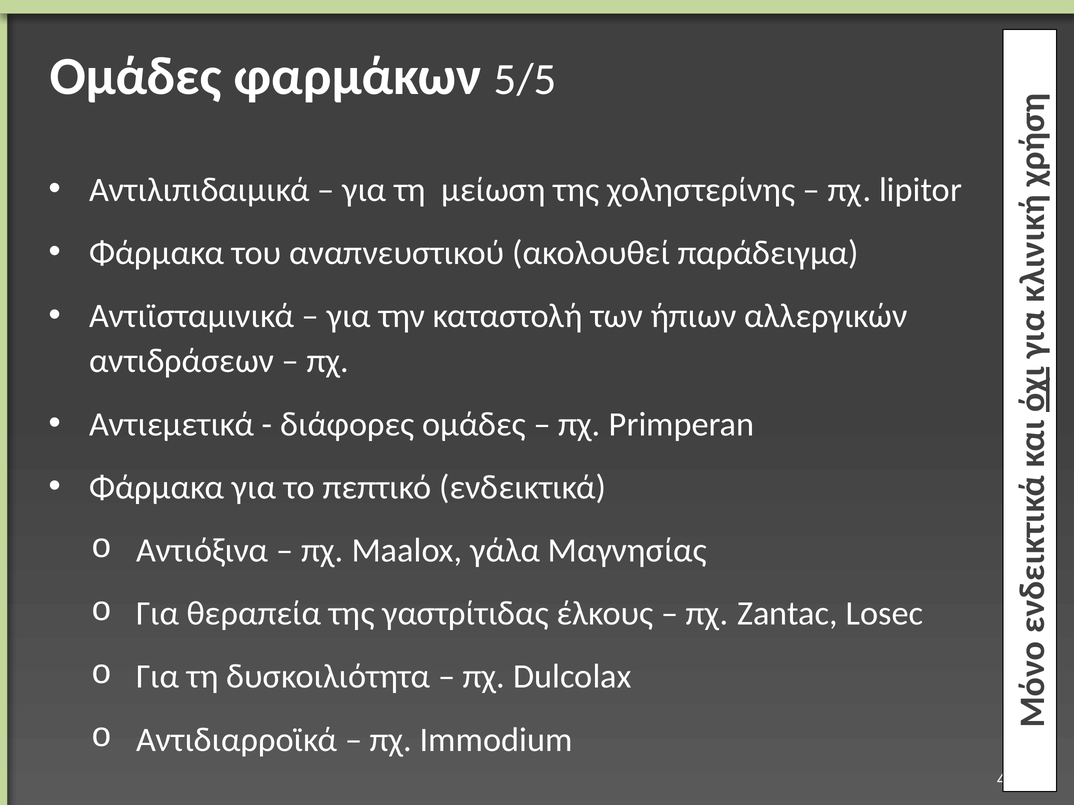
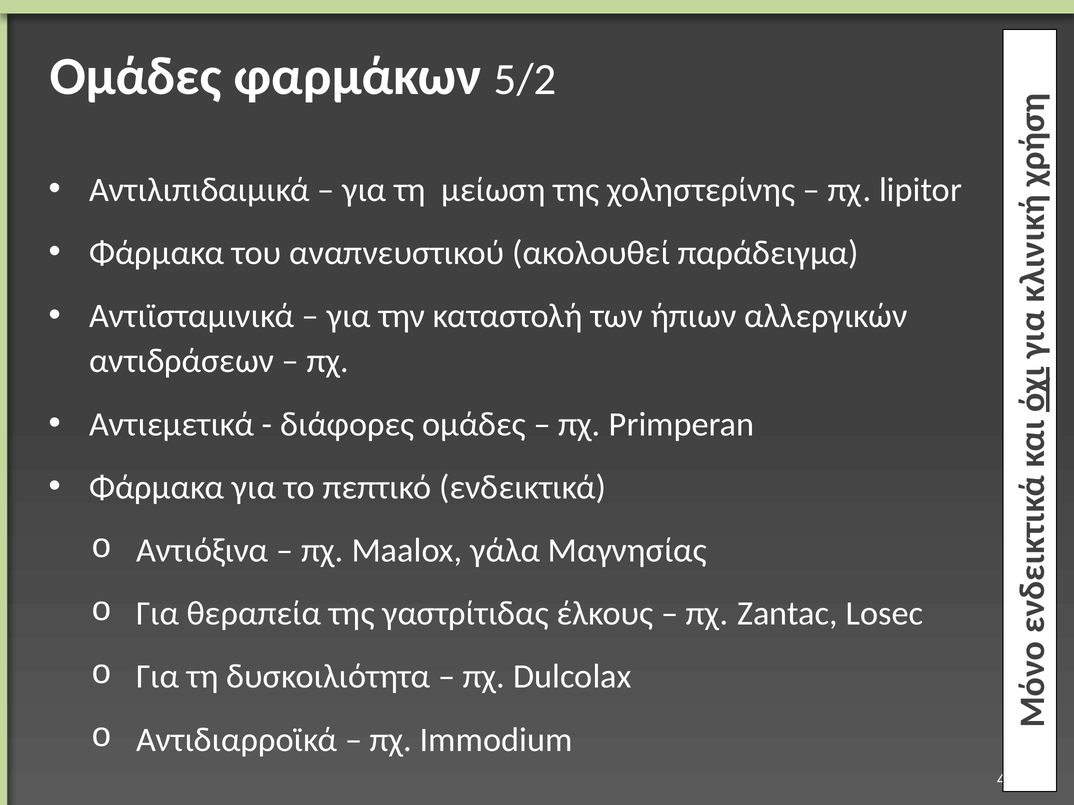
5/5: 5/5 -> 5/2 (525, 80)
